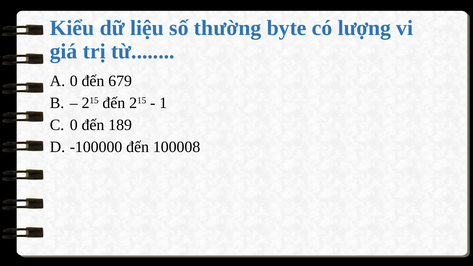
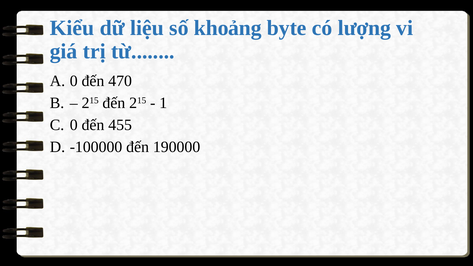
thường: thường -> khoảng (228, 28)
679: 679 -> 470 (120, 81)
189: 189 -> 455 (120, 125)
100008: 100008 -> 190000 (177, 147)
